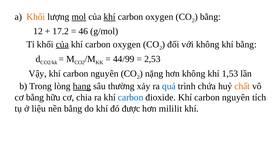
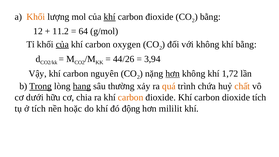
mol underline: present -> none (79, 17)
oxygen: oxygen -> đioxide (159, 17)
17.2: 17.2 -> 11.2 (61, 31)
46: 46 -> 64 (83, 31)
44/99: 44/99 -> 44/26 (124, 59)
2,53: 2,53 -> 3,94 (152, 59)
hơn underline: none -> present (173, 74)
1,53: 1,53 -> 1,72 (230, 74)
Trong underline: none -> present (41, 86)
quá colour: blue -> orange (169, 86)
cơ bằng: bằng -> dưới (35, 97)
carbon colour: blue -> orange (131, 97)
đioxide Khí carbon nguyên: nguyên -> dioxide (236, 97)
ở liệu: liệu -> tích (39, 109)
nền bằng: bằng -> hoặc (73, 109)
được: được -> động (131, 109)
